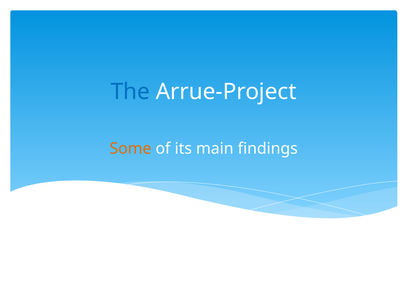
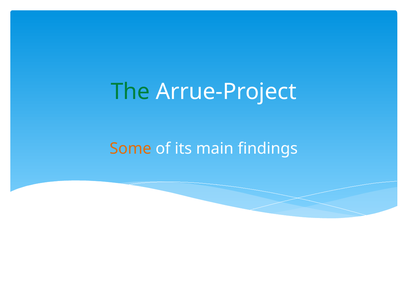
The colour: blue -> green (130, 92)
